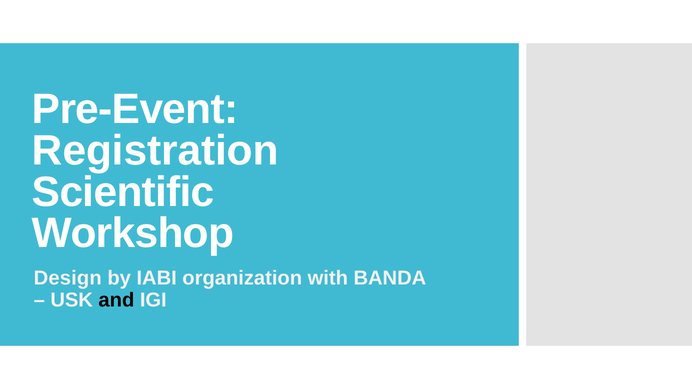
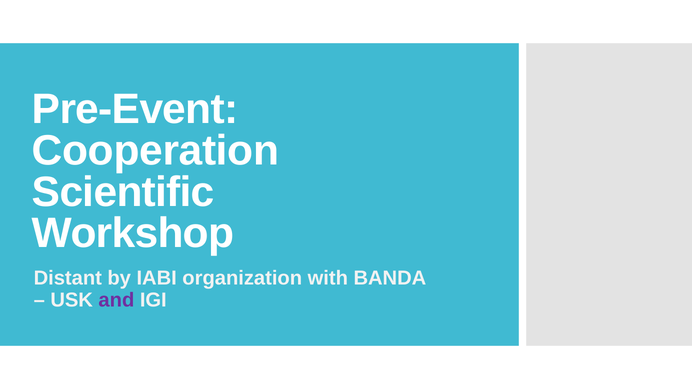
Registration: Registration -> Cooperation (155, 151)
Design: Design -> Distant (68, 278)
and colour: black -> purple (116, 300)
